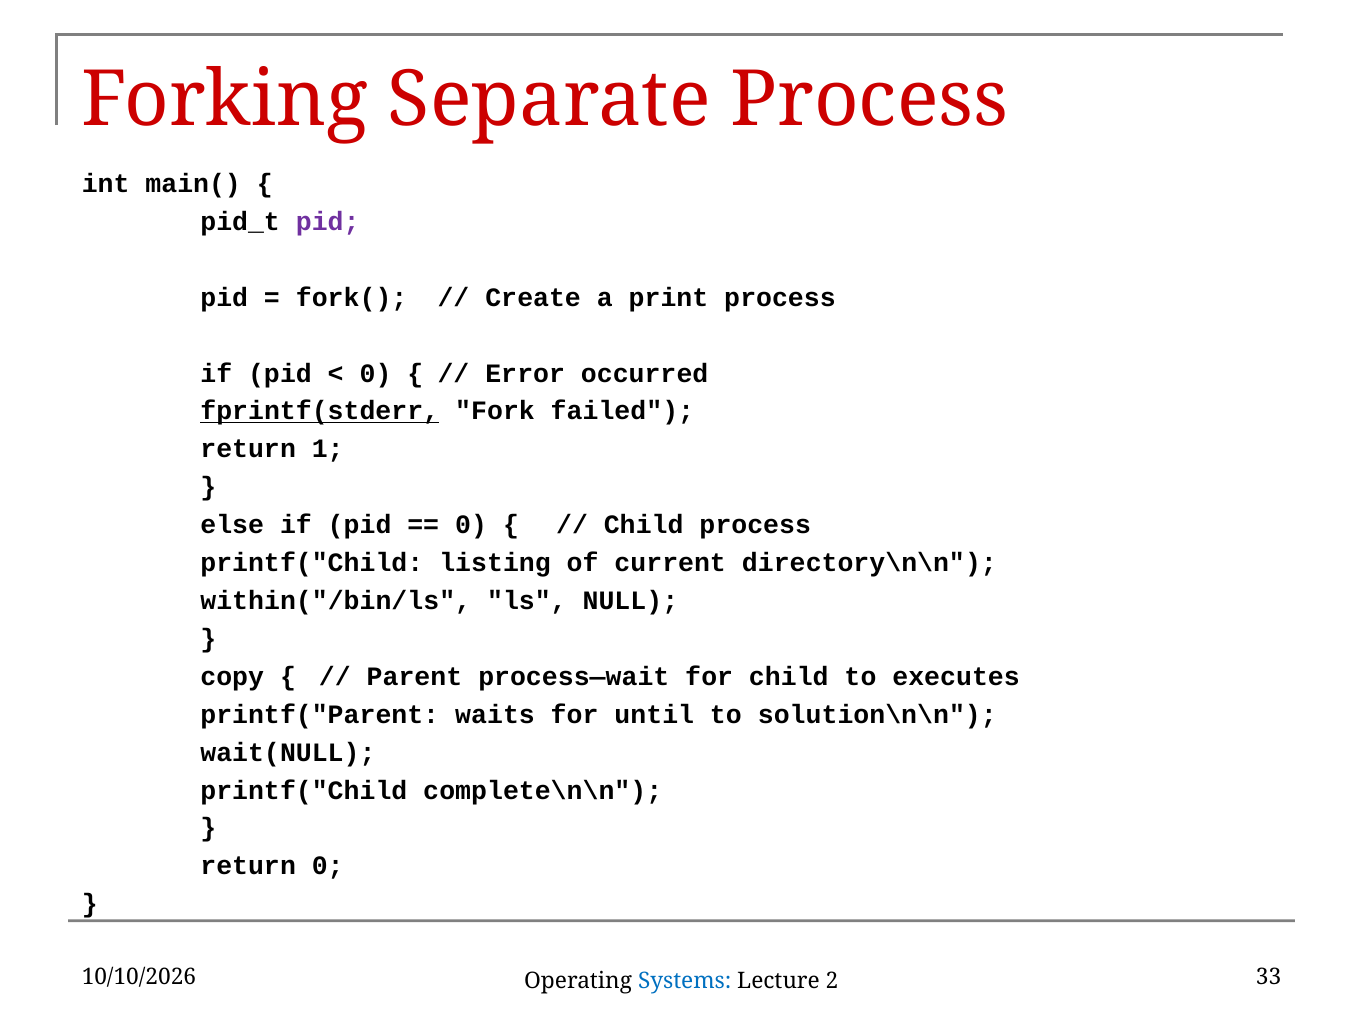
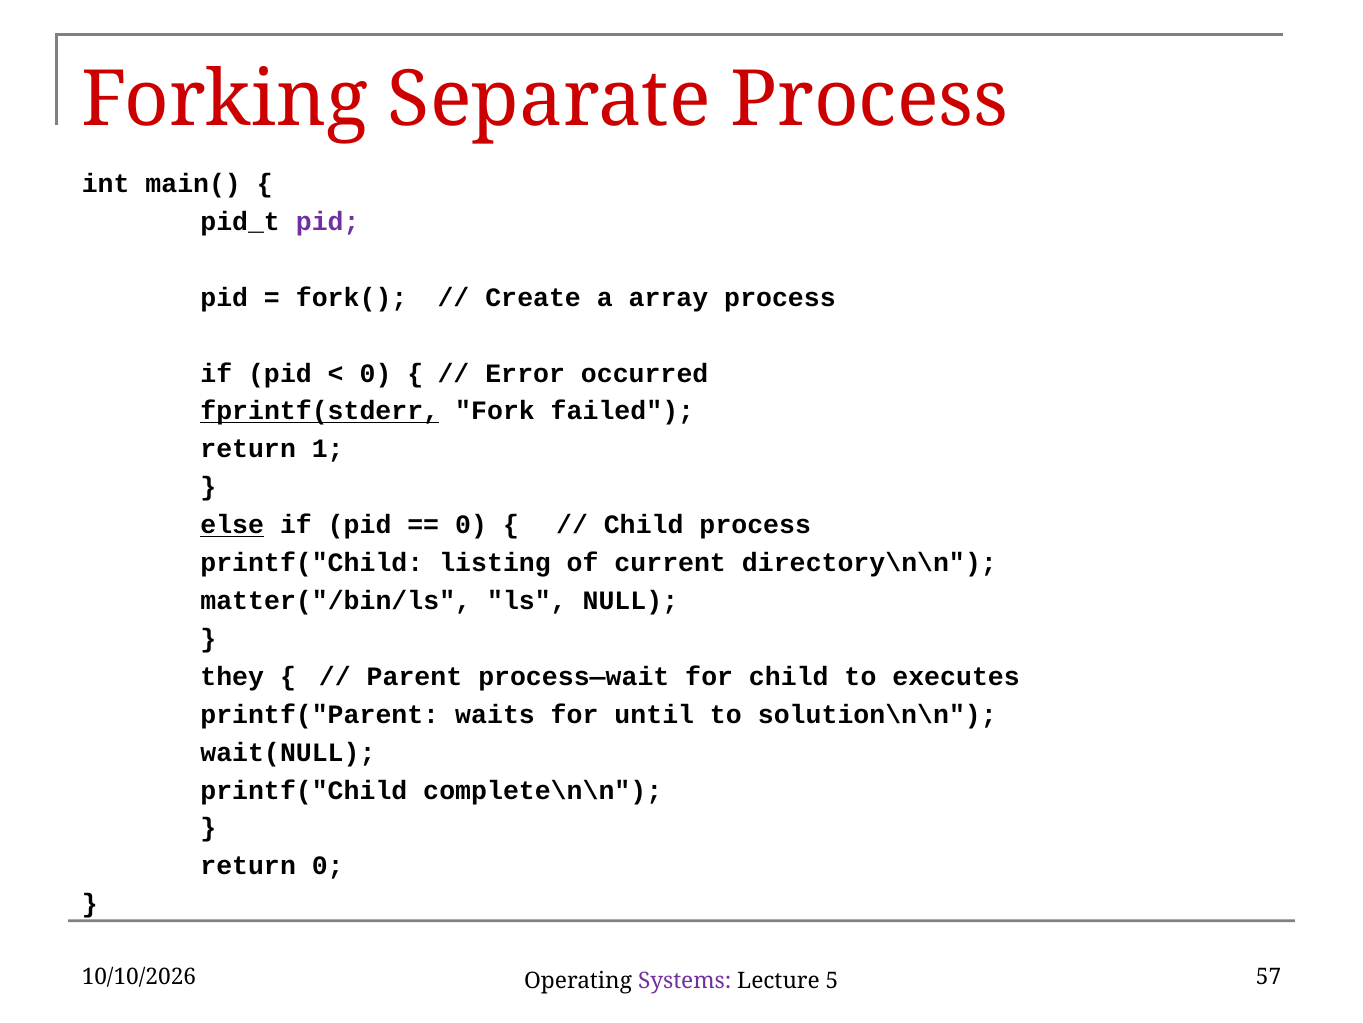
print: print -> array (669, 297)
else underline: none -> present (232, 525)
within("/bin/ls: within("/bin/ls -> matter("/bin/ls (336, 600)
copy: copy -> they (232, 676)
33: 33 -> 57 (1269, 976)
Systems colour: blue -> purple (685, 981)
2: 2 -> 5 (832, 981)
